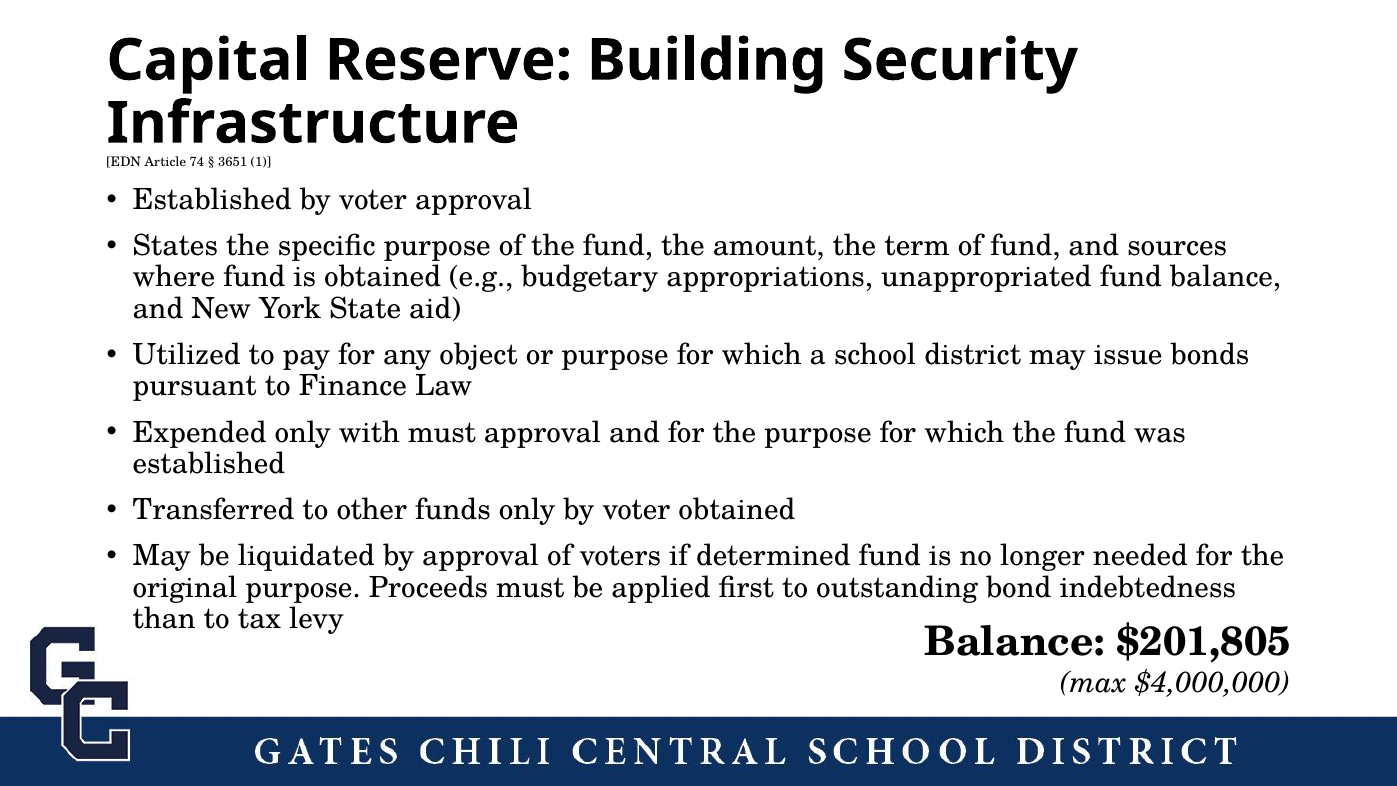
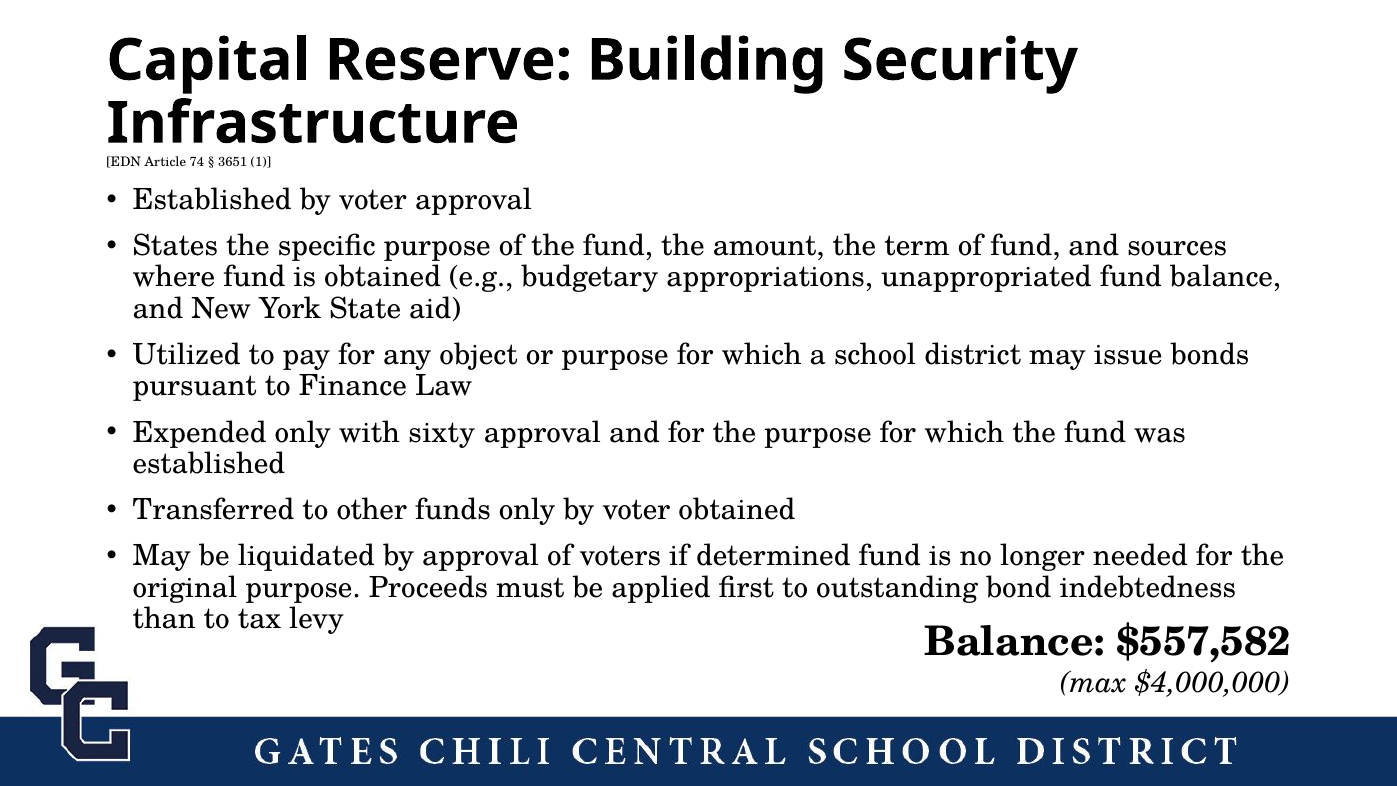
with must: must -> sixty (442, 432)
$201,805: $201,805 -> $557,582 (1204, 642)
